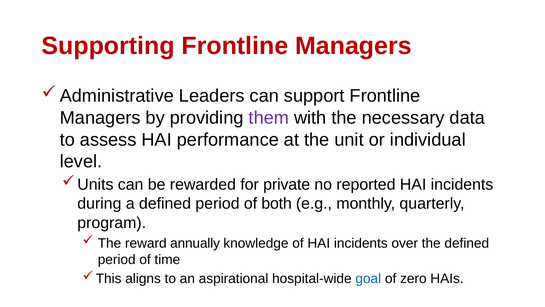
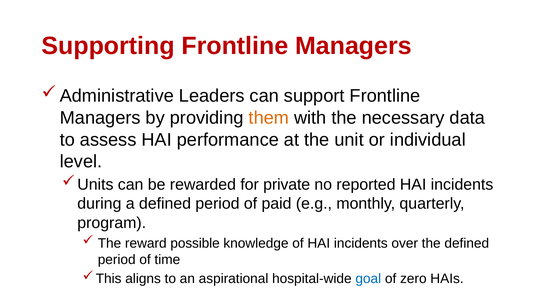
them colour: purple -> orange (269, 118)
both: both -> paid (277, 203)
annually: annually -> possible (195, 243)
